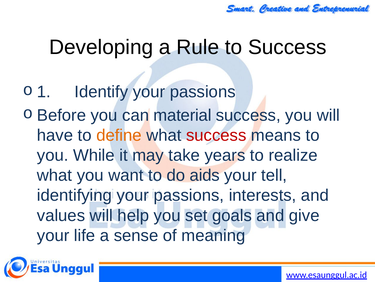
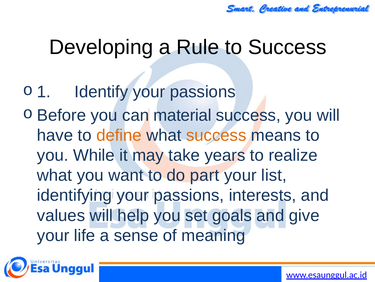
success colour: red -> orange (216, 135)
aids: aids -> part (205, 175)
tell: tell -> list (274, 175)
